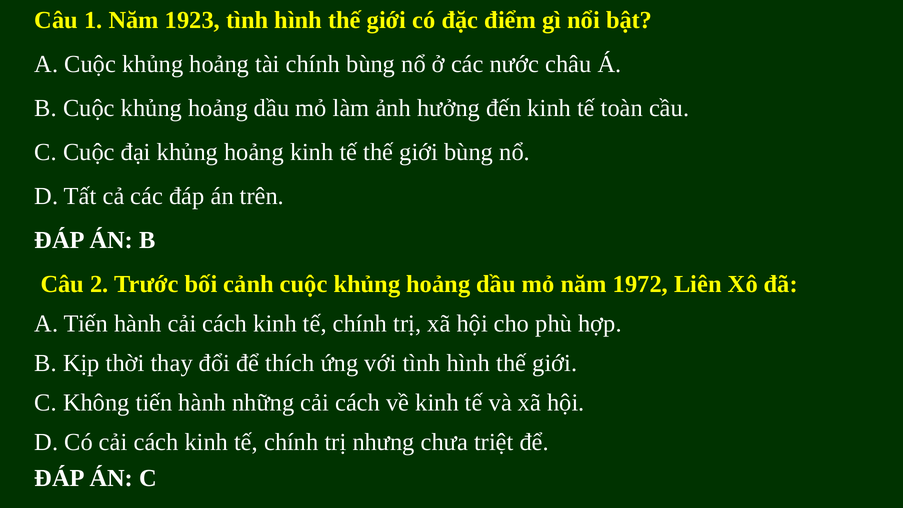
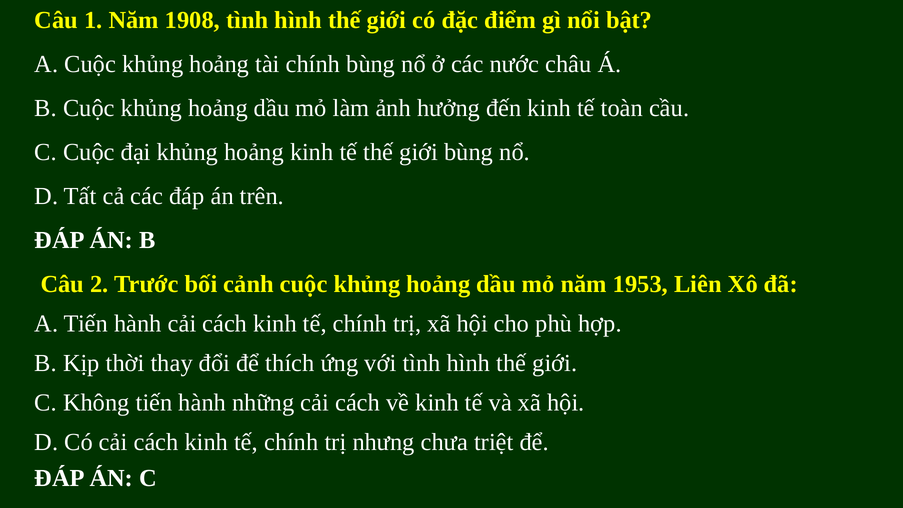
1923: 1923 -> 1908 (192, 20)
1972: 1972 -> 1953 (640, 284)
